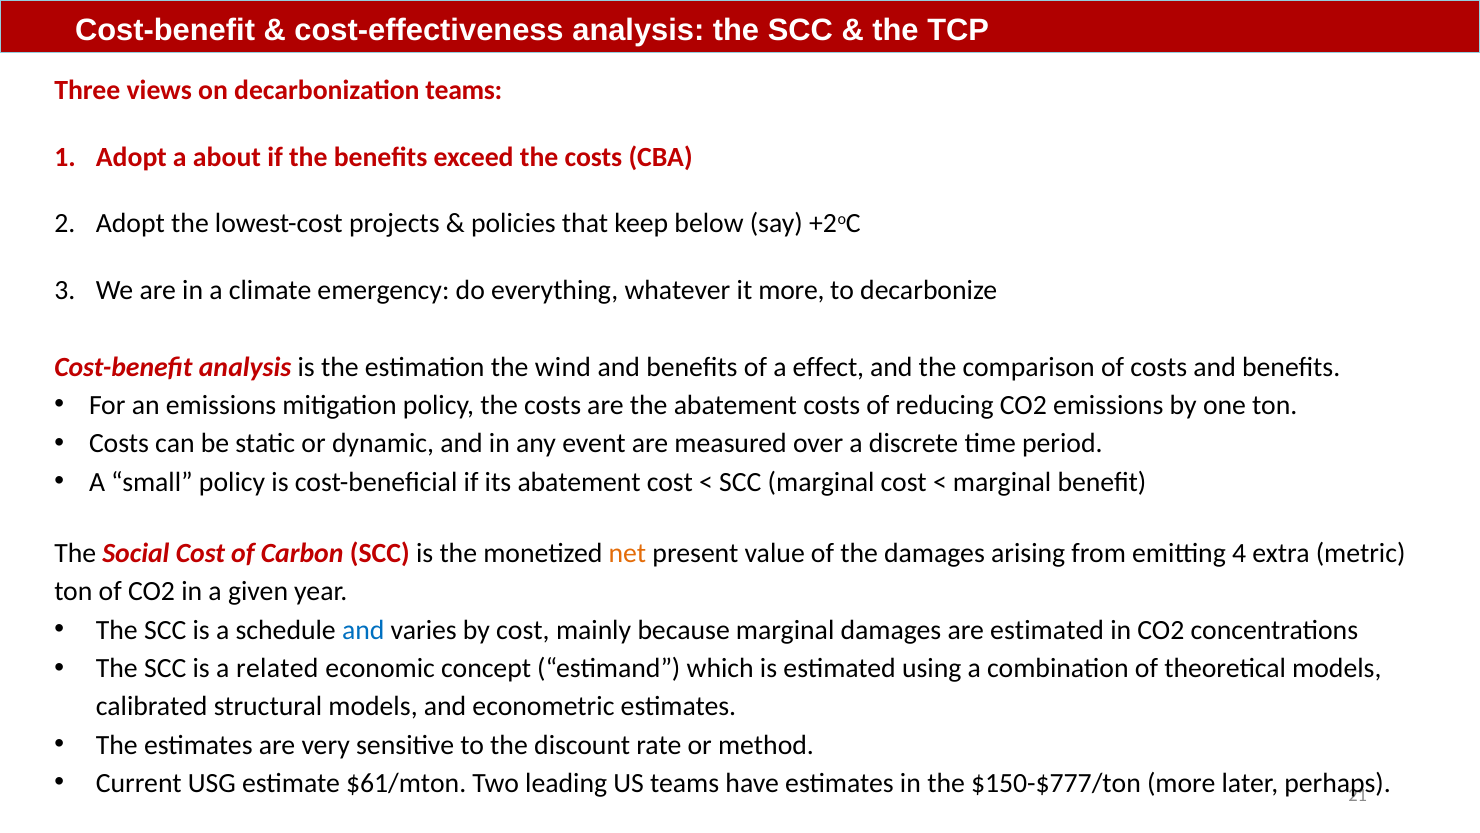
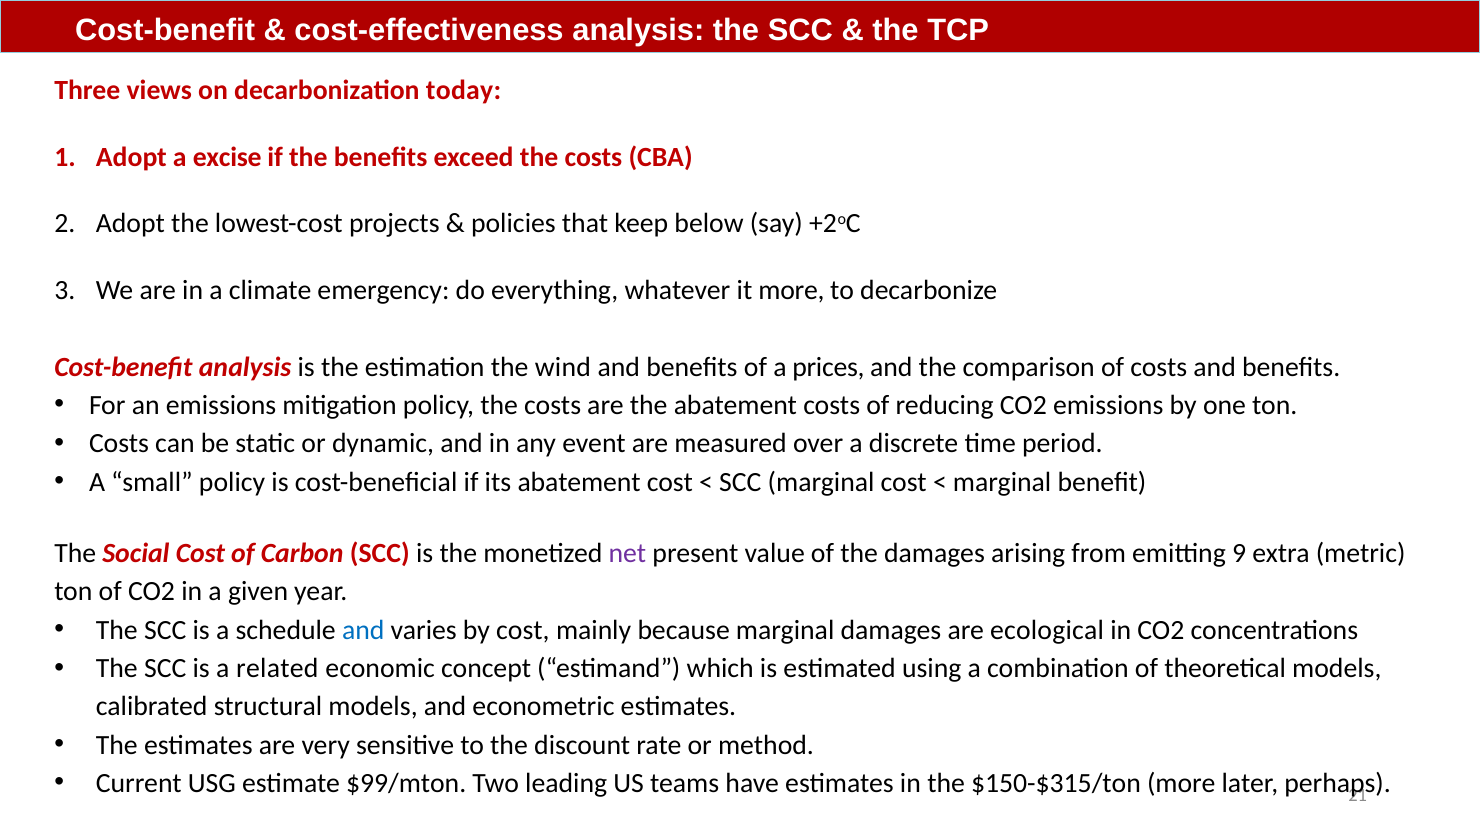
decarbonization teams: teams -> today (464, 90)
about: about -> excise (227, 157)
effect: effect -> prices (828, 367)
net colour: orange -> purple (627, 553)
4: 4 -> 9 (1239, 553)
are estimated: estimated -> ecological (1047, 630)
$61/mton: $61/mton -> $99/mton (406, 783)
$150-$777/ton: $150-$777/ton -> $150-$315/ton (1056, 783)
